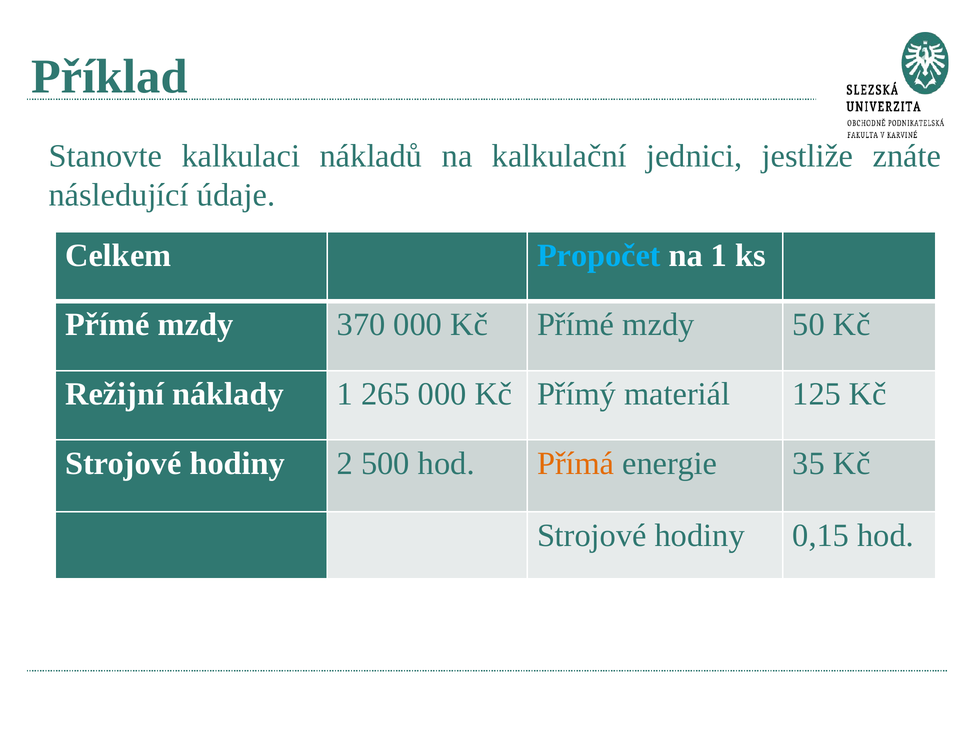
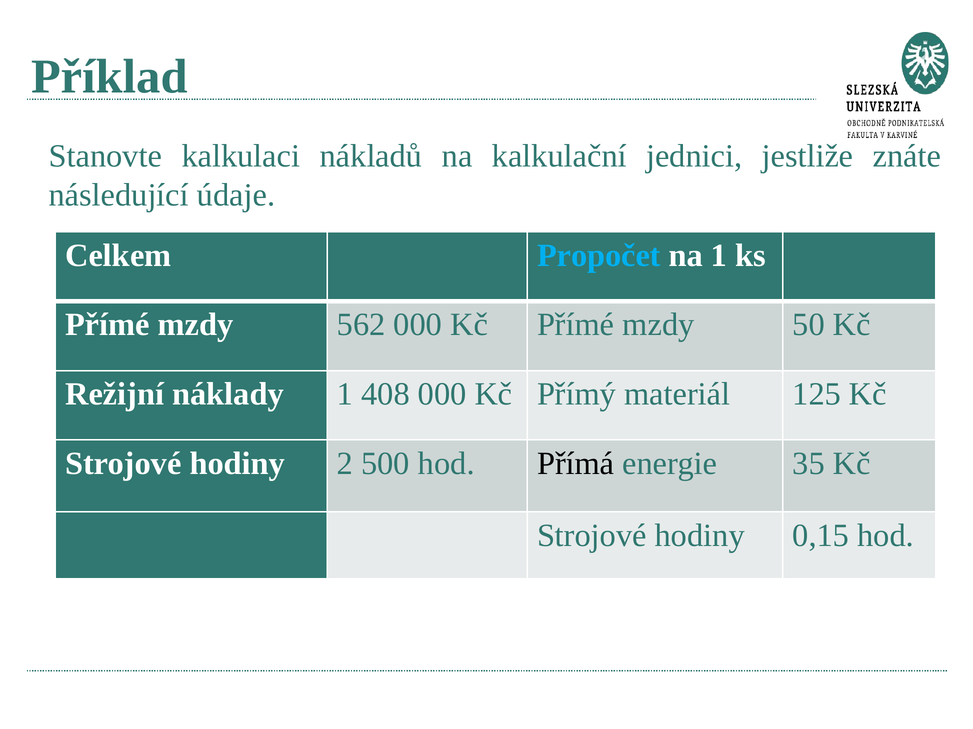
370: 370 -> 562 (361, 325)
265: 265 -> 408 (385, 395)
Přímá colour: orange -> black (576, 464)
